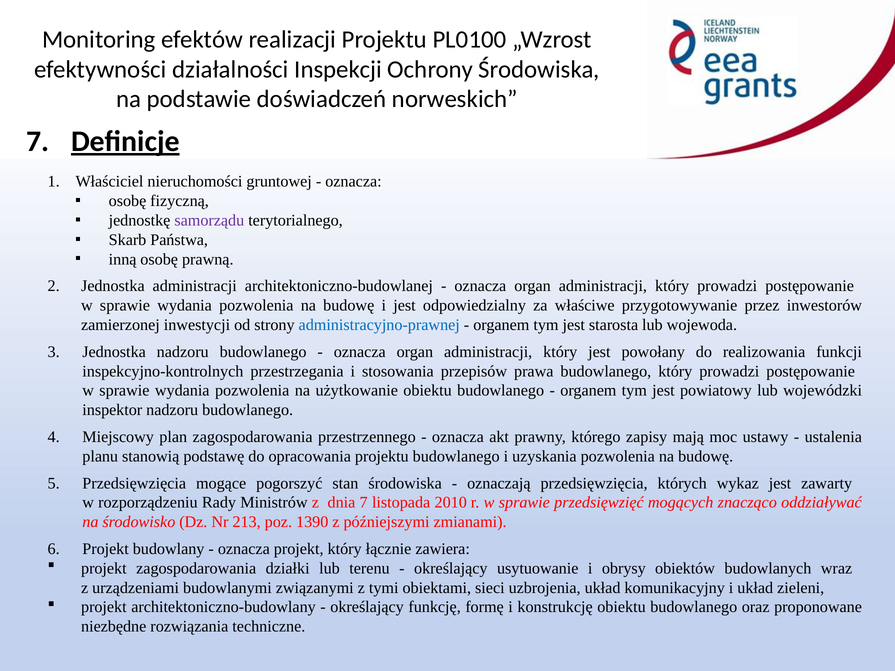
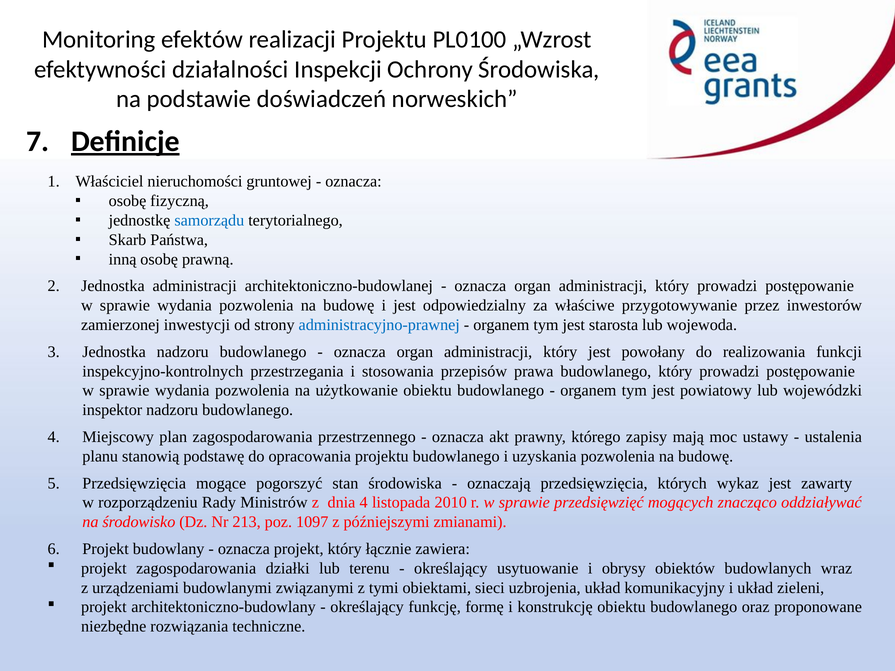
samorządu colour: purple -> blue (209, 220)
dnia 7: 7 -> 4 (364, 503)
1390: 1390 -> 1097 (312, 522)
